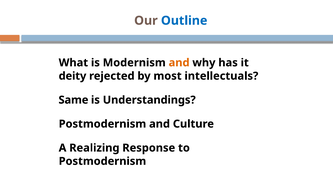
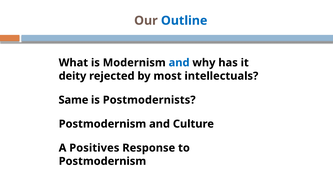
and colour: orange -> blue (179, 63)
Understandings: Understandings -> Postmodernists (149, 100)
Realizing: Realizing -> Positives (94, 148)
